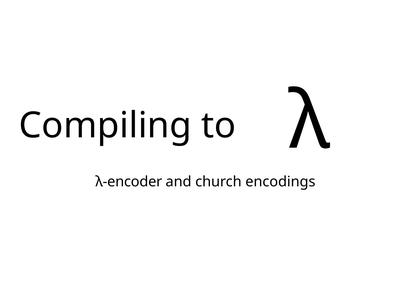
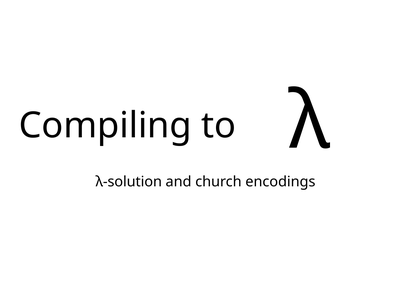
λ-encoder: λ-encoder -> λ-solution (129, 182)
